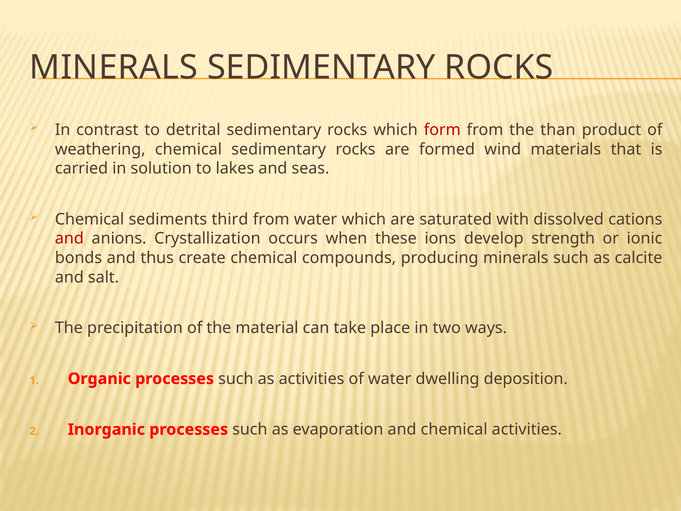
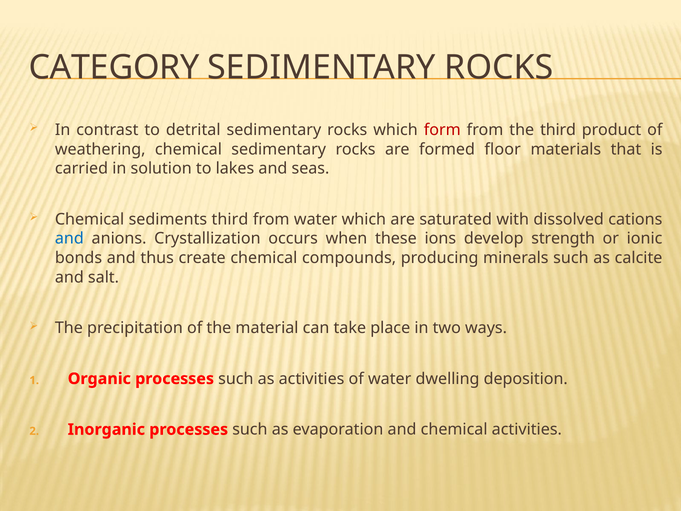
MINERALS: MINERALS -> CATEGORY (114, 68)
the than: than -> third (558, 130)
wind: wind -> floor (503, 149)
and colour: red -> blue (69, 239)
